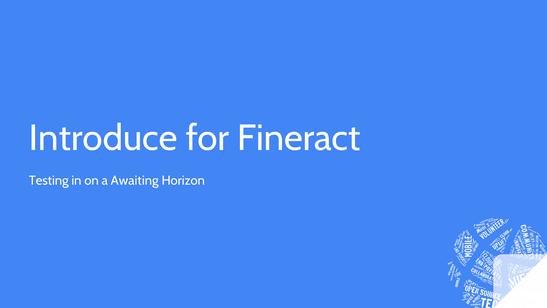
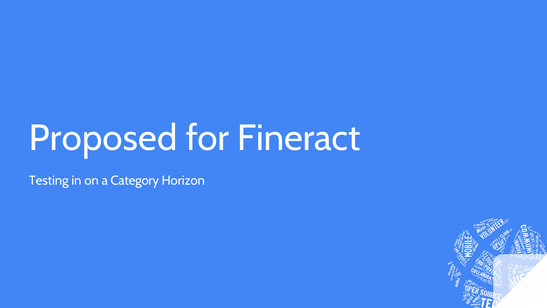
Introduce: Introduce -> Proposed (103, 138)
Awaiting: Awaiting -> Category (135, 181)
